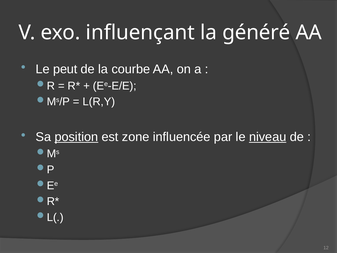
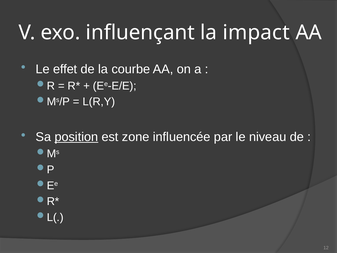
généré: généré -> impact (256, 33)
peut: peut -> effet (65, 69)
niveau underline: present -> none (268, 137)
